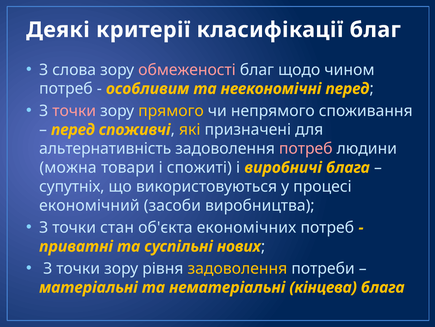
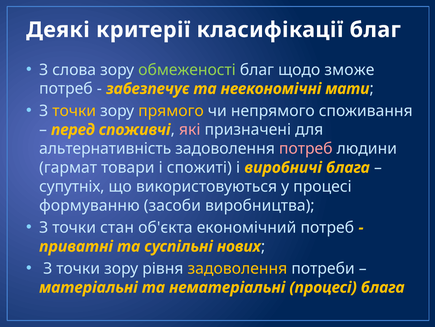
обмеженості colour: pink -> light green (187, 70)
чином: чином -> зможе (349, 70)
особливим: особливим -> забезпечує (148, 89)
неекономічні перед: перед -> мати (347, 89)
точки colour: pink -> yellow (74, 111)
які colour: yellow -> pink (190, 129)
можна: можна -> гармат (68, 167)
економічний: економічний -> формуванню (89, 205)
економічних: економічних -> економічний (247, 227)
нематеріальні кінцева: кінцева -> процесі (323, 287)
